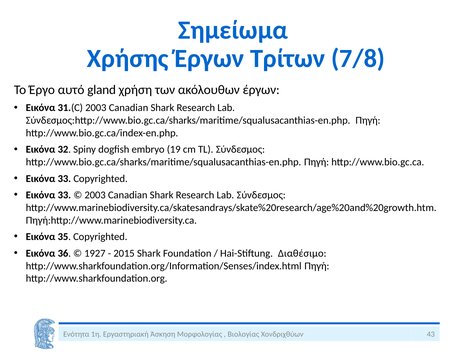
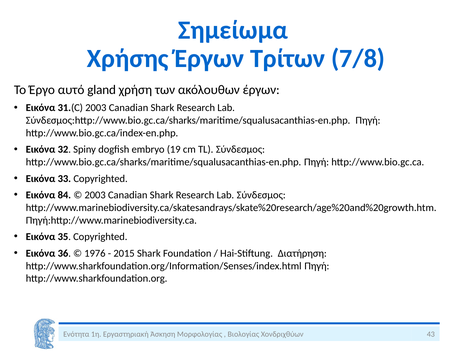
33: 33 -> 84 (64, 195)
1927: 1927 -> 1976 (95, 253)
Διαθέσιμο: Διαθέσιμο -> Διατήρηση (302, 253)
